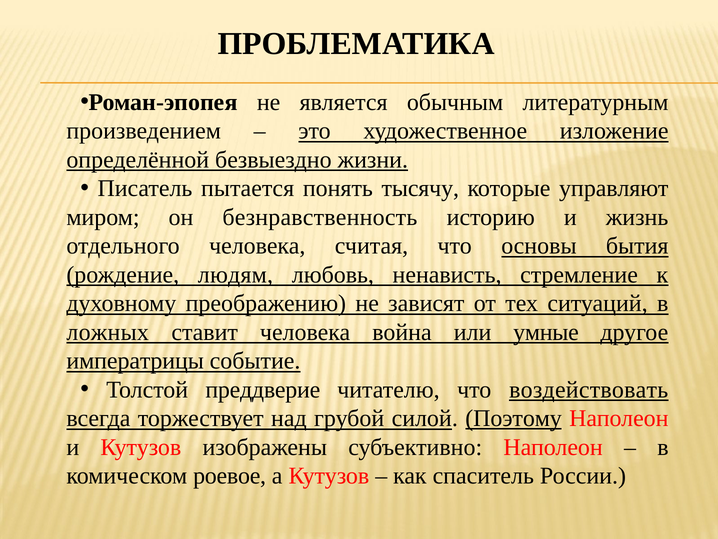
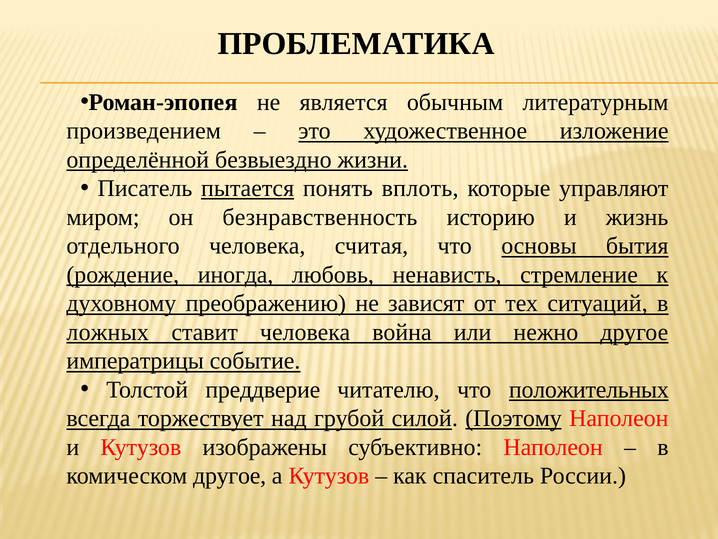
пытается underline: none -> present (248, 188)
тысячу: тысячу -> вплоть (420, 188)
людям: людям -> иногда (236, 275)
умные: умные -> нежно (546, 332)
воздействовать: воздействовать -> положительных (589, 389)
комическом роевое: роевое -> другое (230, 476)
